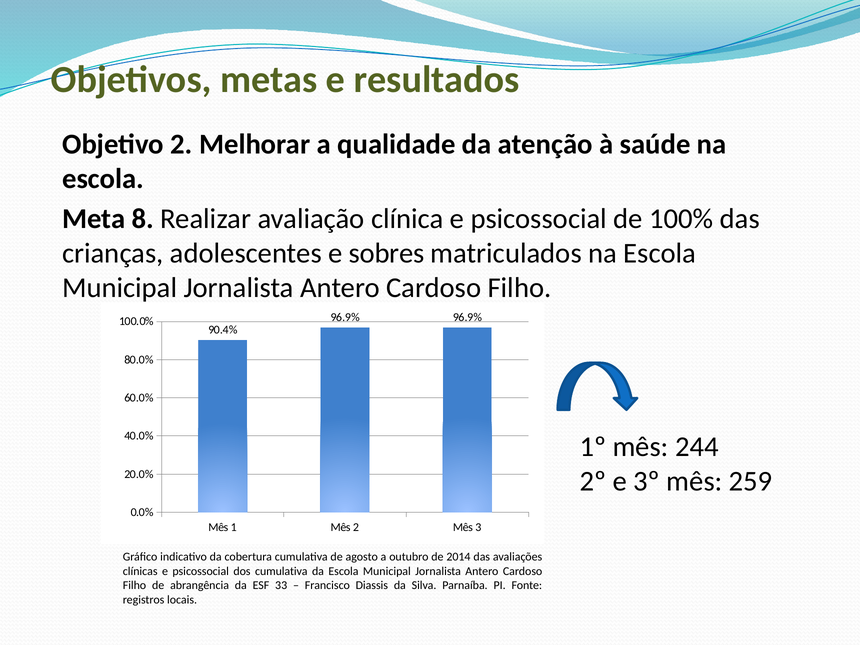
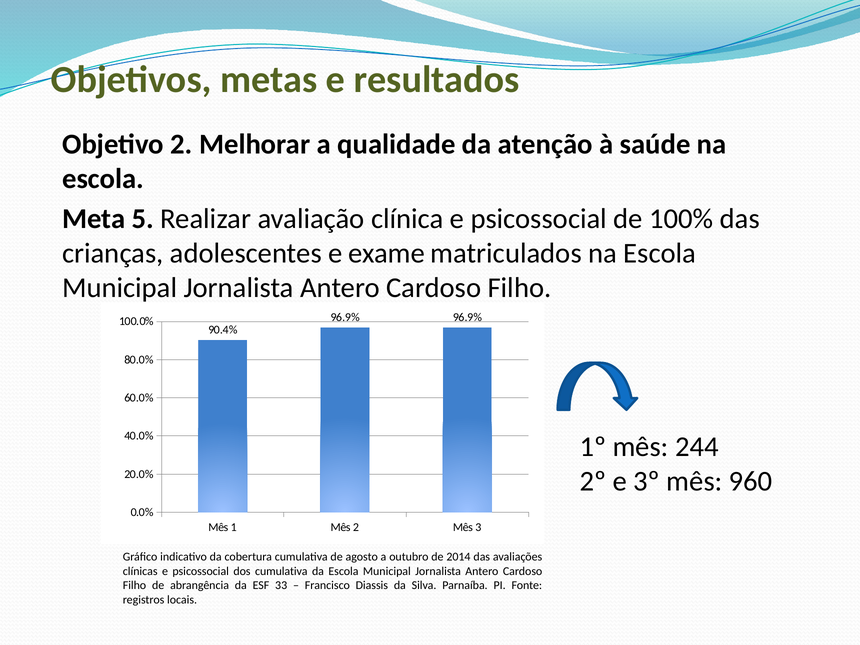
8: 8 -> 5 (143, 219)
sobres: sobres -> exame (387, 253)
259: 259 -> 960 (751, 481)
